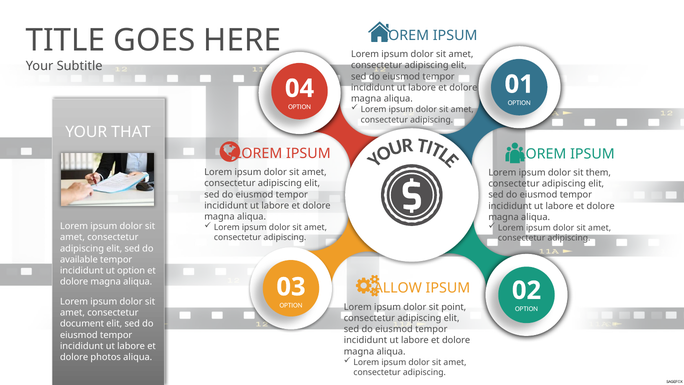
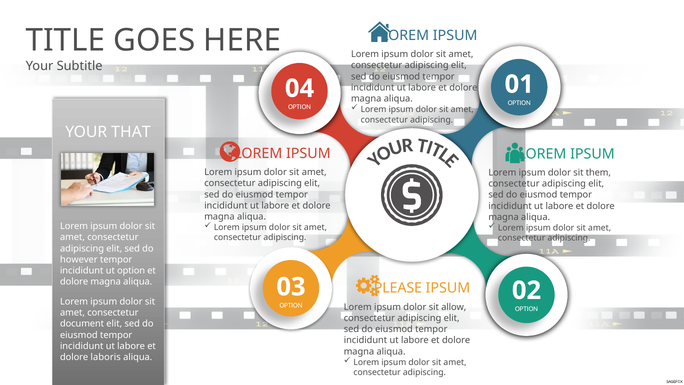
available: available -> however (79, 259)
ALLOW: ALLOW -> PLEASE (398, 288)
point: point -> allow (454, 307)
photos: photos -> laboris (106, 357)
